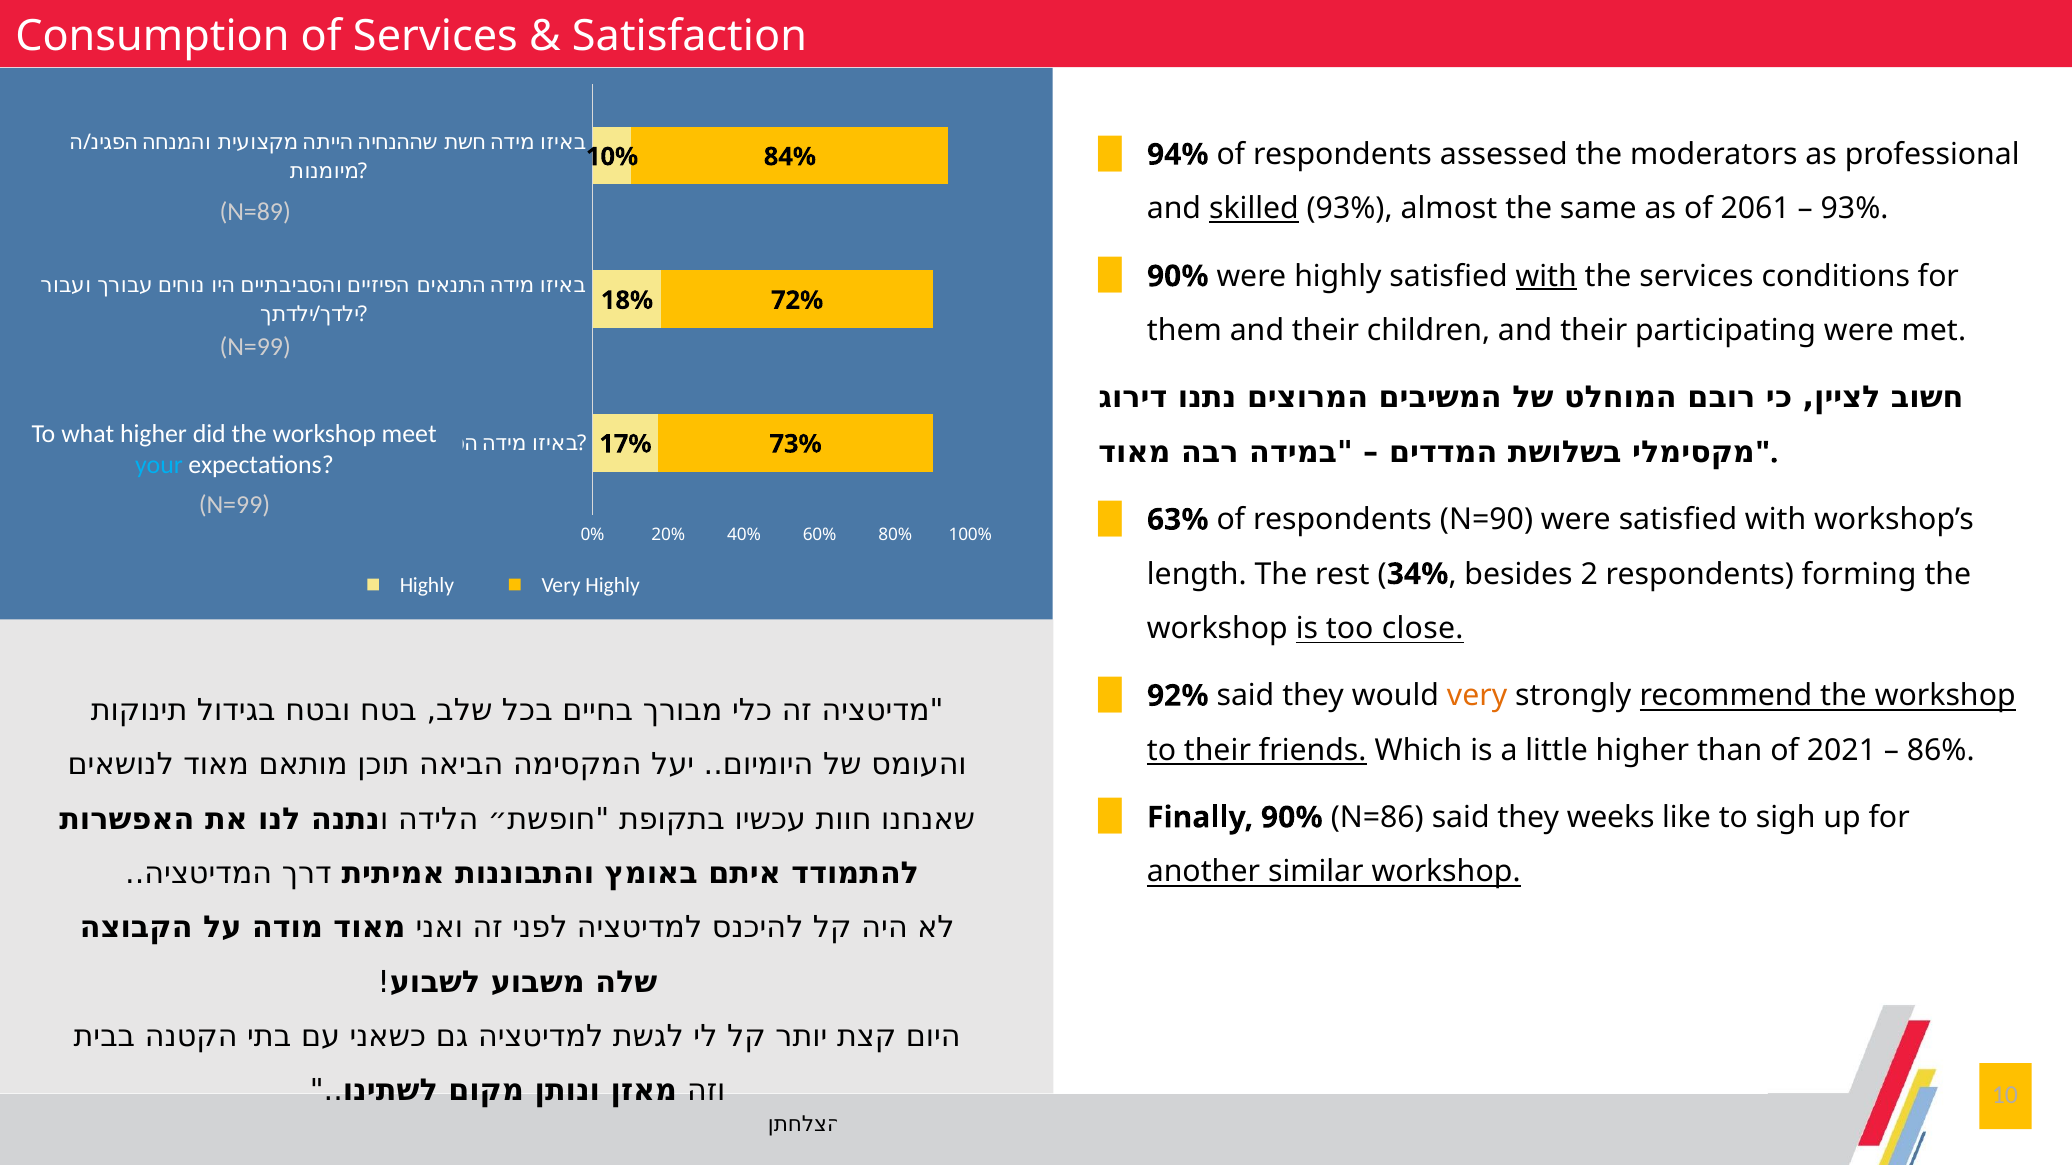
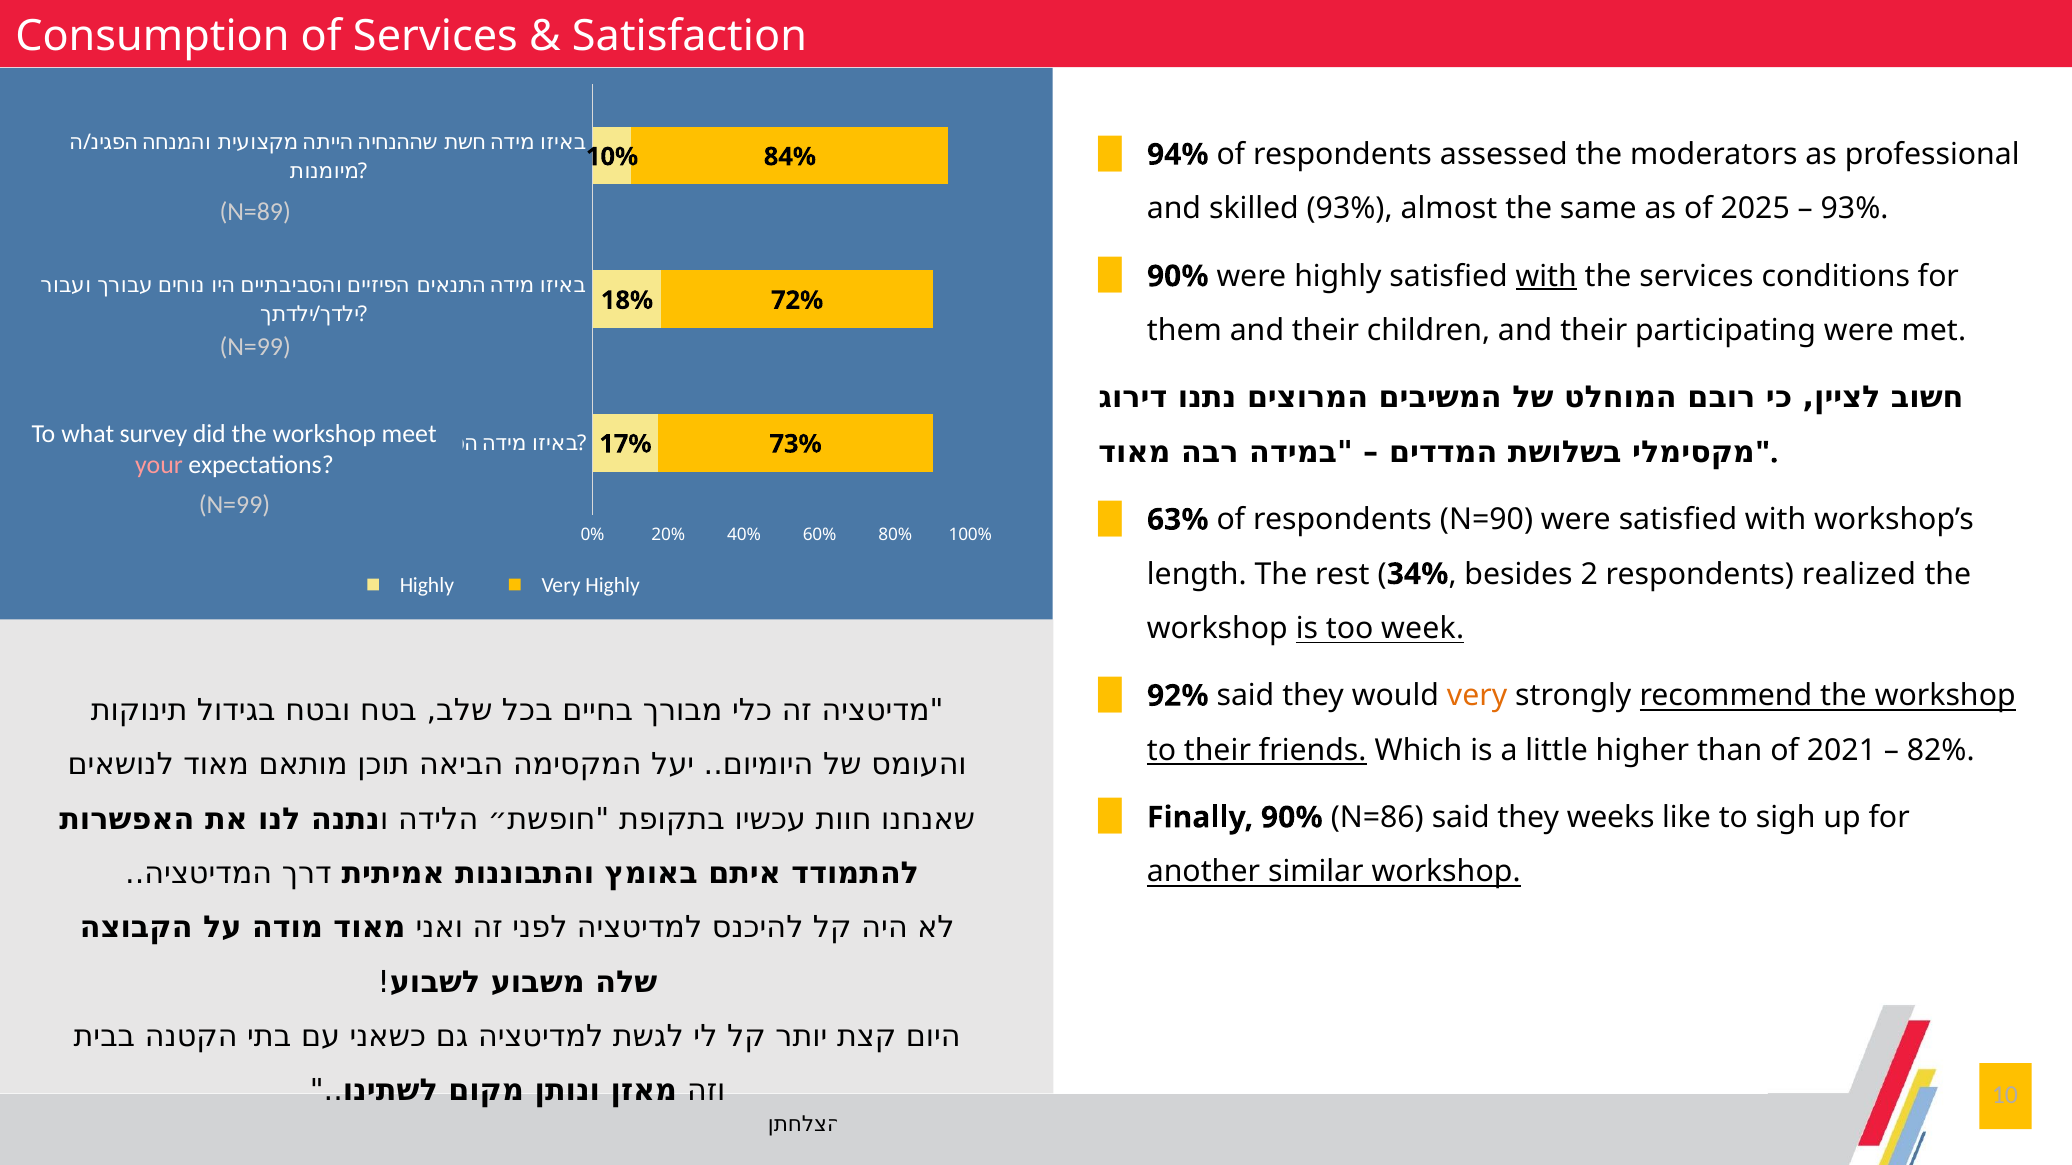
skilled underline: present -> none (1254, 209)
2061: 2061 -> 2025 (1755, 209)
what higher: higher -> survey (154, 434)
your colour: light blue -> pink (159, 465)
forming: forming -> realized (1859, 574)
close: close -> week (1423, 629)
86%: 86% -> 82% (1941, 750)
